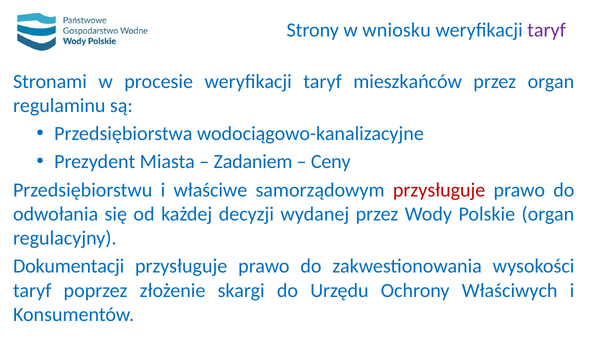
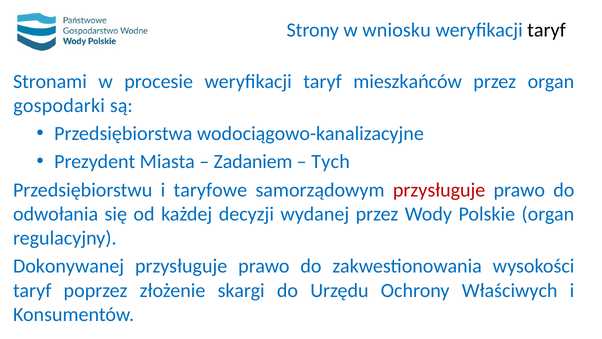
taryf colour: purple -> black (546, 30)
regulaminu: regulaminu -> gospodarki (59, 106)
Ceny: Ceny -> Tych (331, 162)
właściwe: właściwe -> taryfowe (210, 190)
Dokumentacji: Dokumentacji -> Dokonywanej (69, 266)
